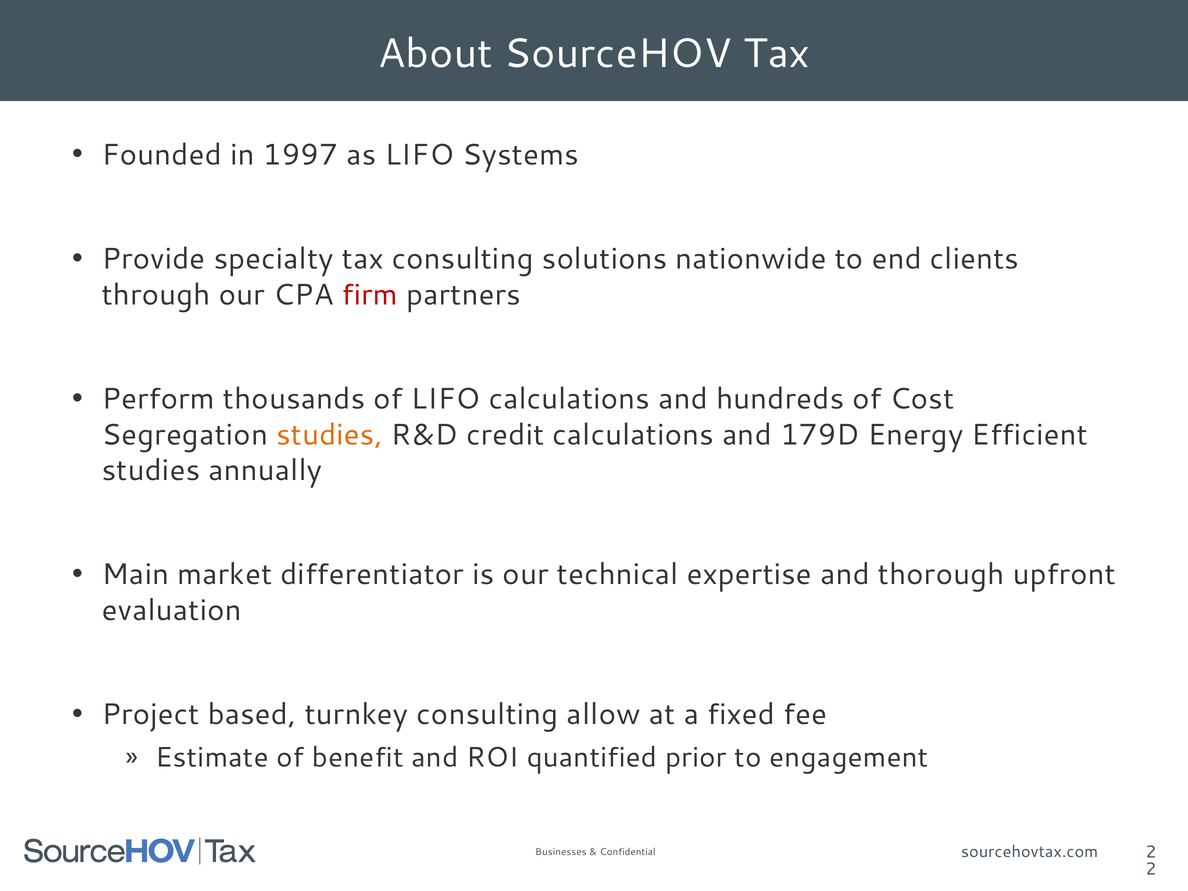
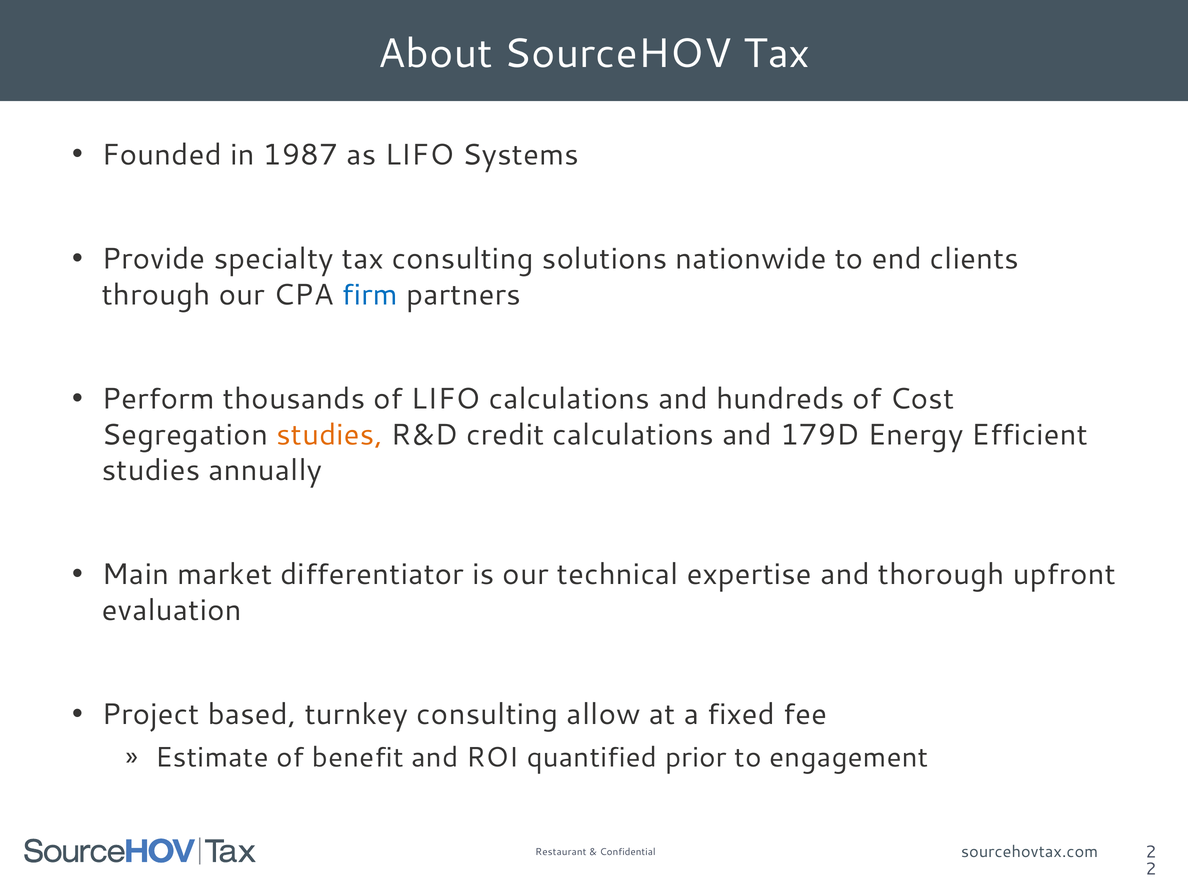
1997: 1997 -> 1987 (300, 155)
firm colour: red -> blue (370, 295)
Businesses: Businesses -> Restaurant (561, 852)
